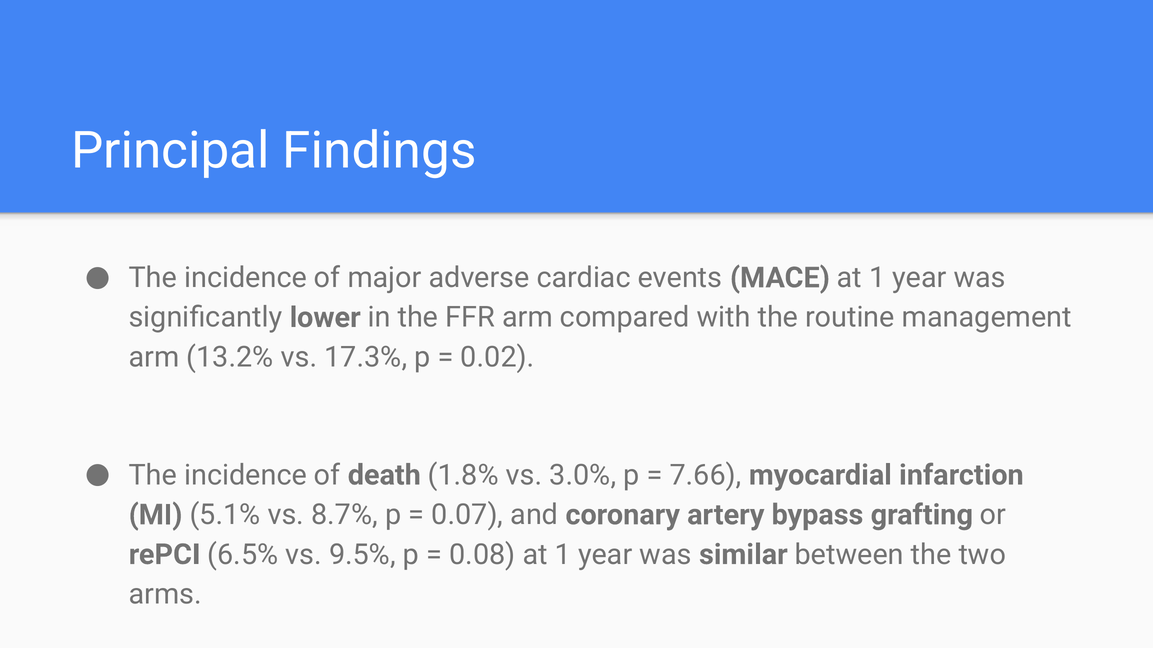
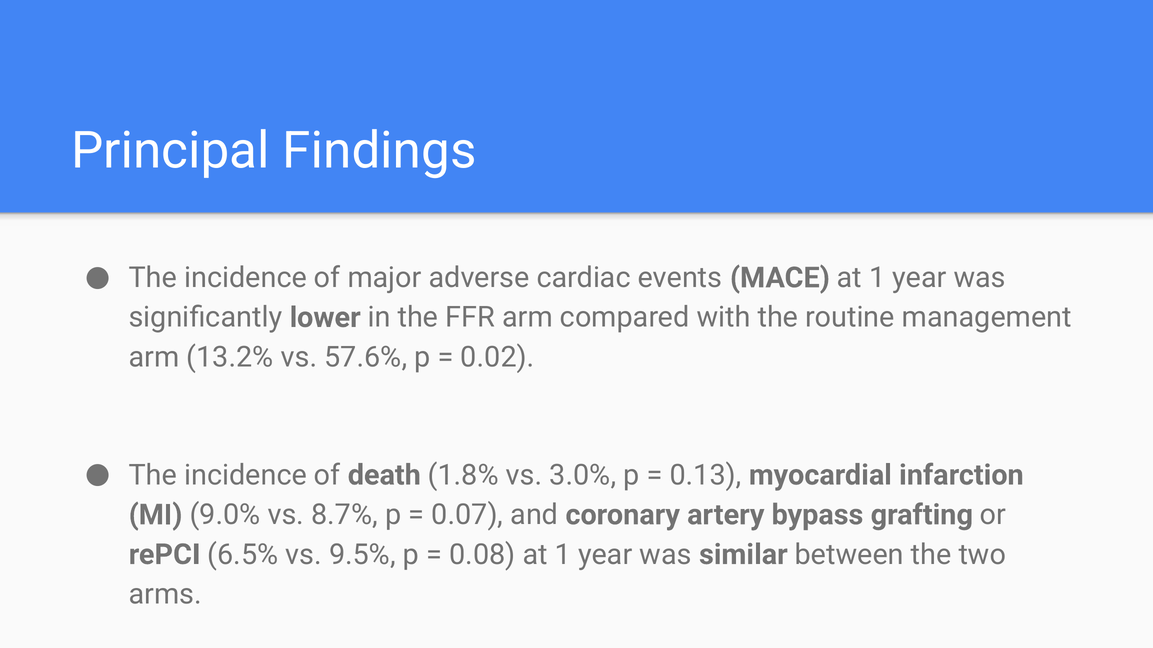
17.3%: 17.3% -> 57.6% (366, 358)
7.66: 7.66 -> 0.13 (706, 475)
5.1%: 5.1% -> 9.0% (225, 515)
